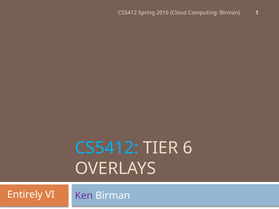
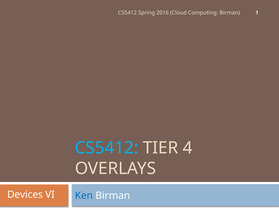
6: 6 -> 4 (188, 148)
Entirely: Entirely -> Devices (25, 195)
Ken colour: purple -> blue (84, 196)
